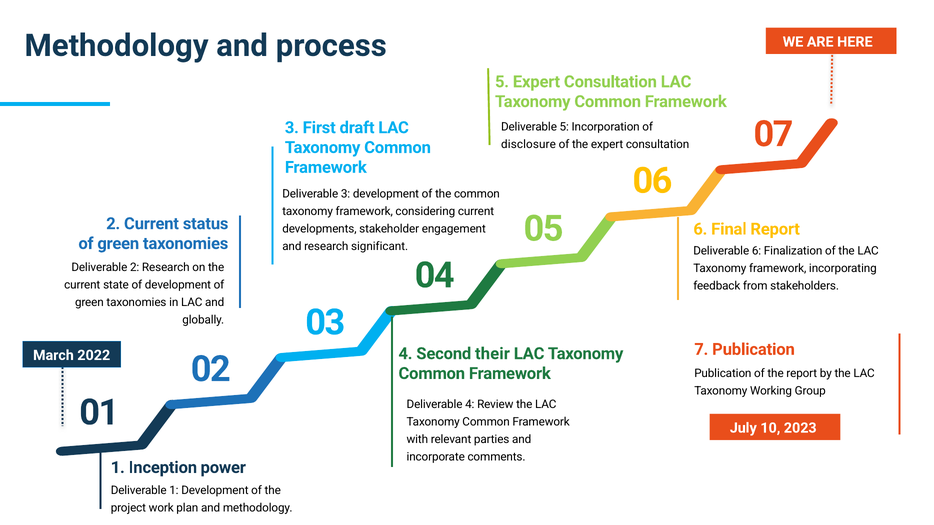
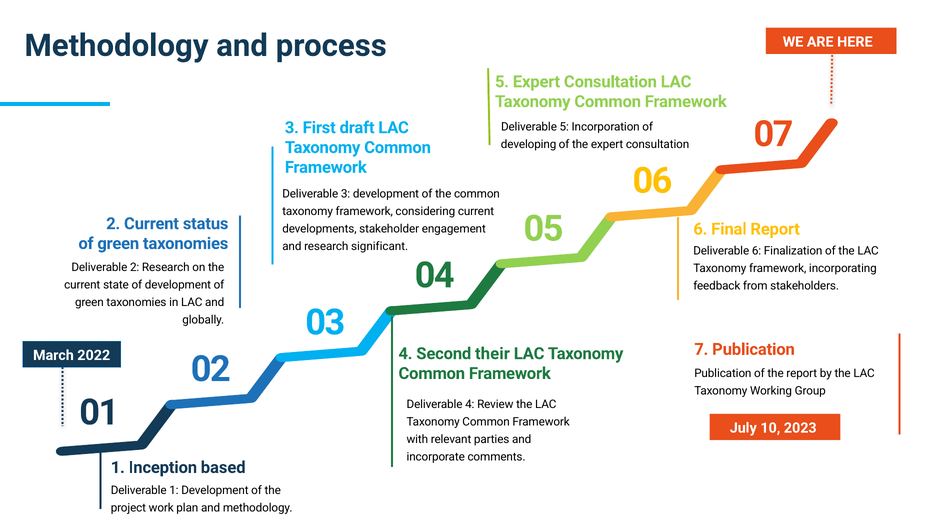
disclosure: disclosure -> developing (529, 145)
power: power -> based (223, 468)
